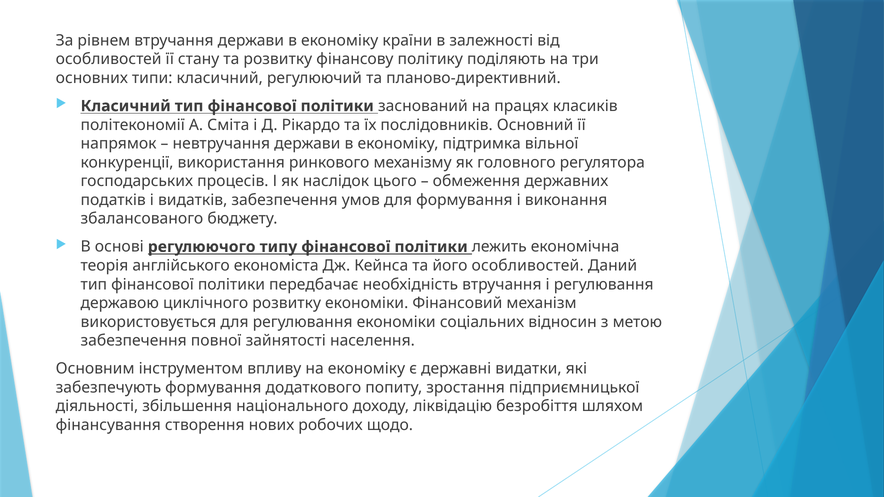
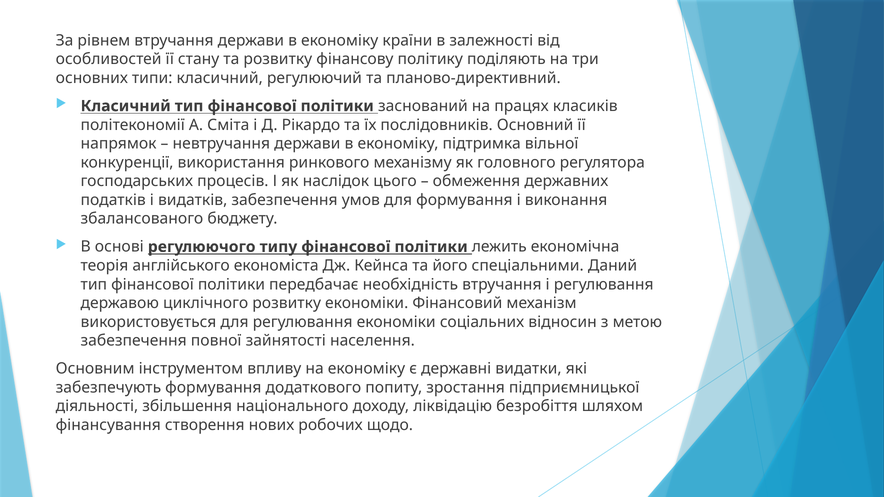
його особливостей: особливостей -> спеціальними (528, 266)
